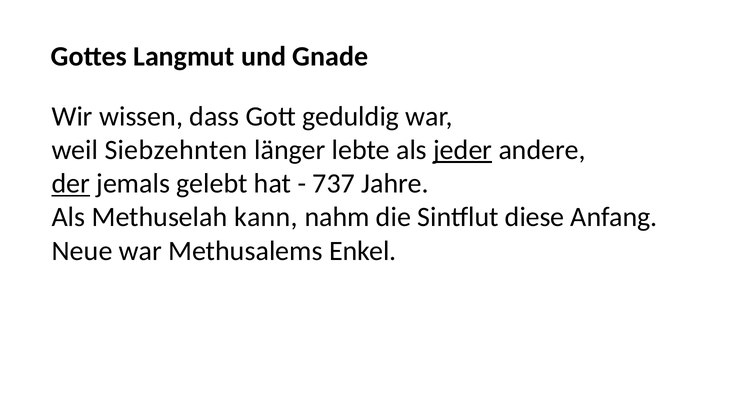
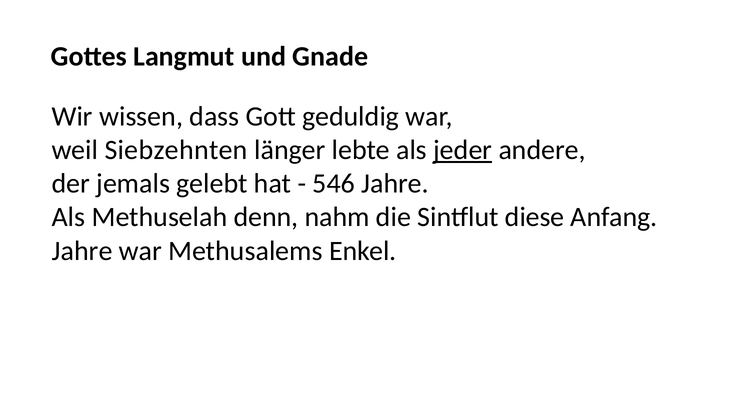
der underline: present -> none (71, 184)
737: 737 -> 546 (334, 184)
kann: kann -> denn (266, 217)
Neue: Neue -> Jahre (82, 251)
